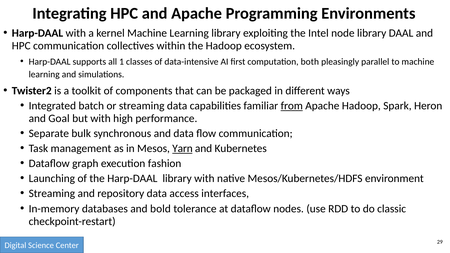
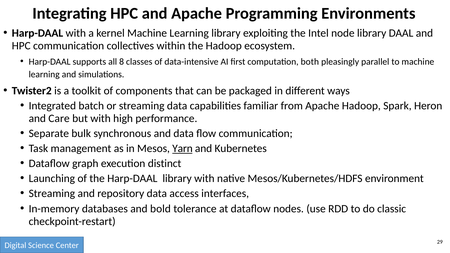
1: 1 -> 8 (122, 62)
from underline: present -> none (292, 106)
Goal: Goal -> Care (59, 118)
fashion: fashion -> distinct (165, 163)
